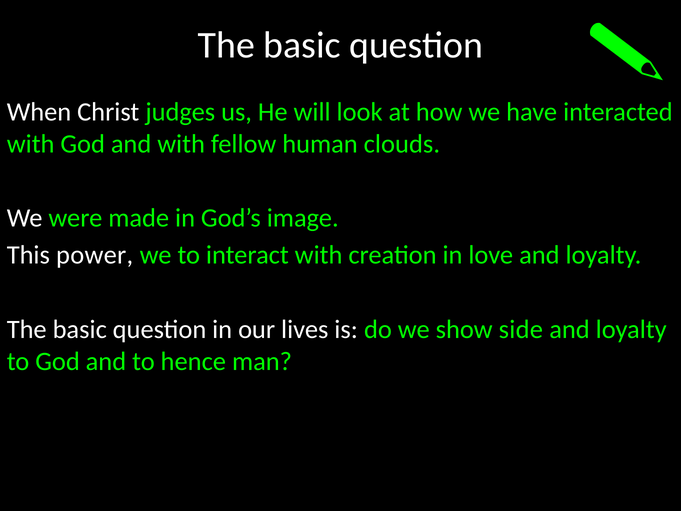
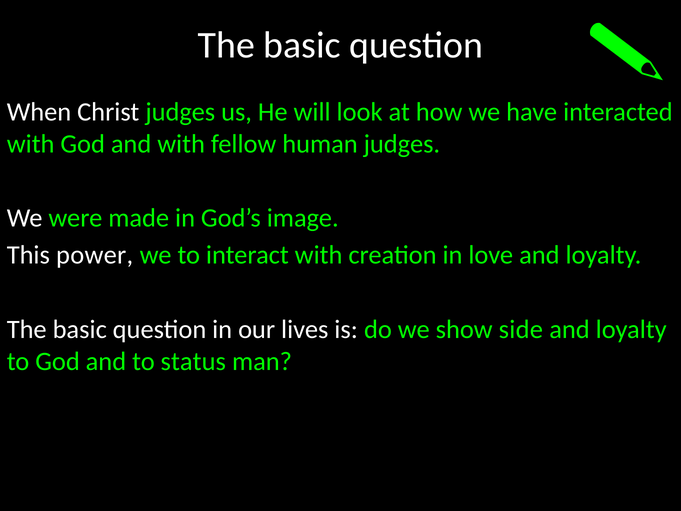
human clouds: clouds -> judges (402, 144)
hence: hence -> status (193, 361)
